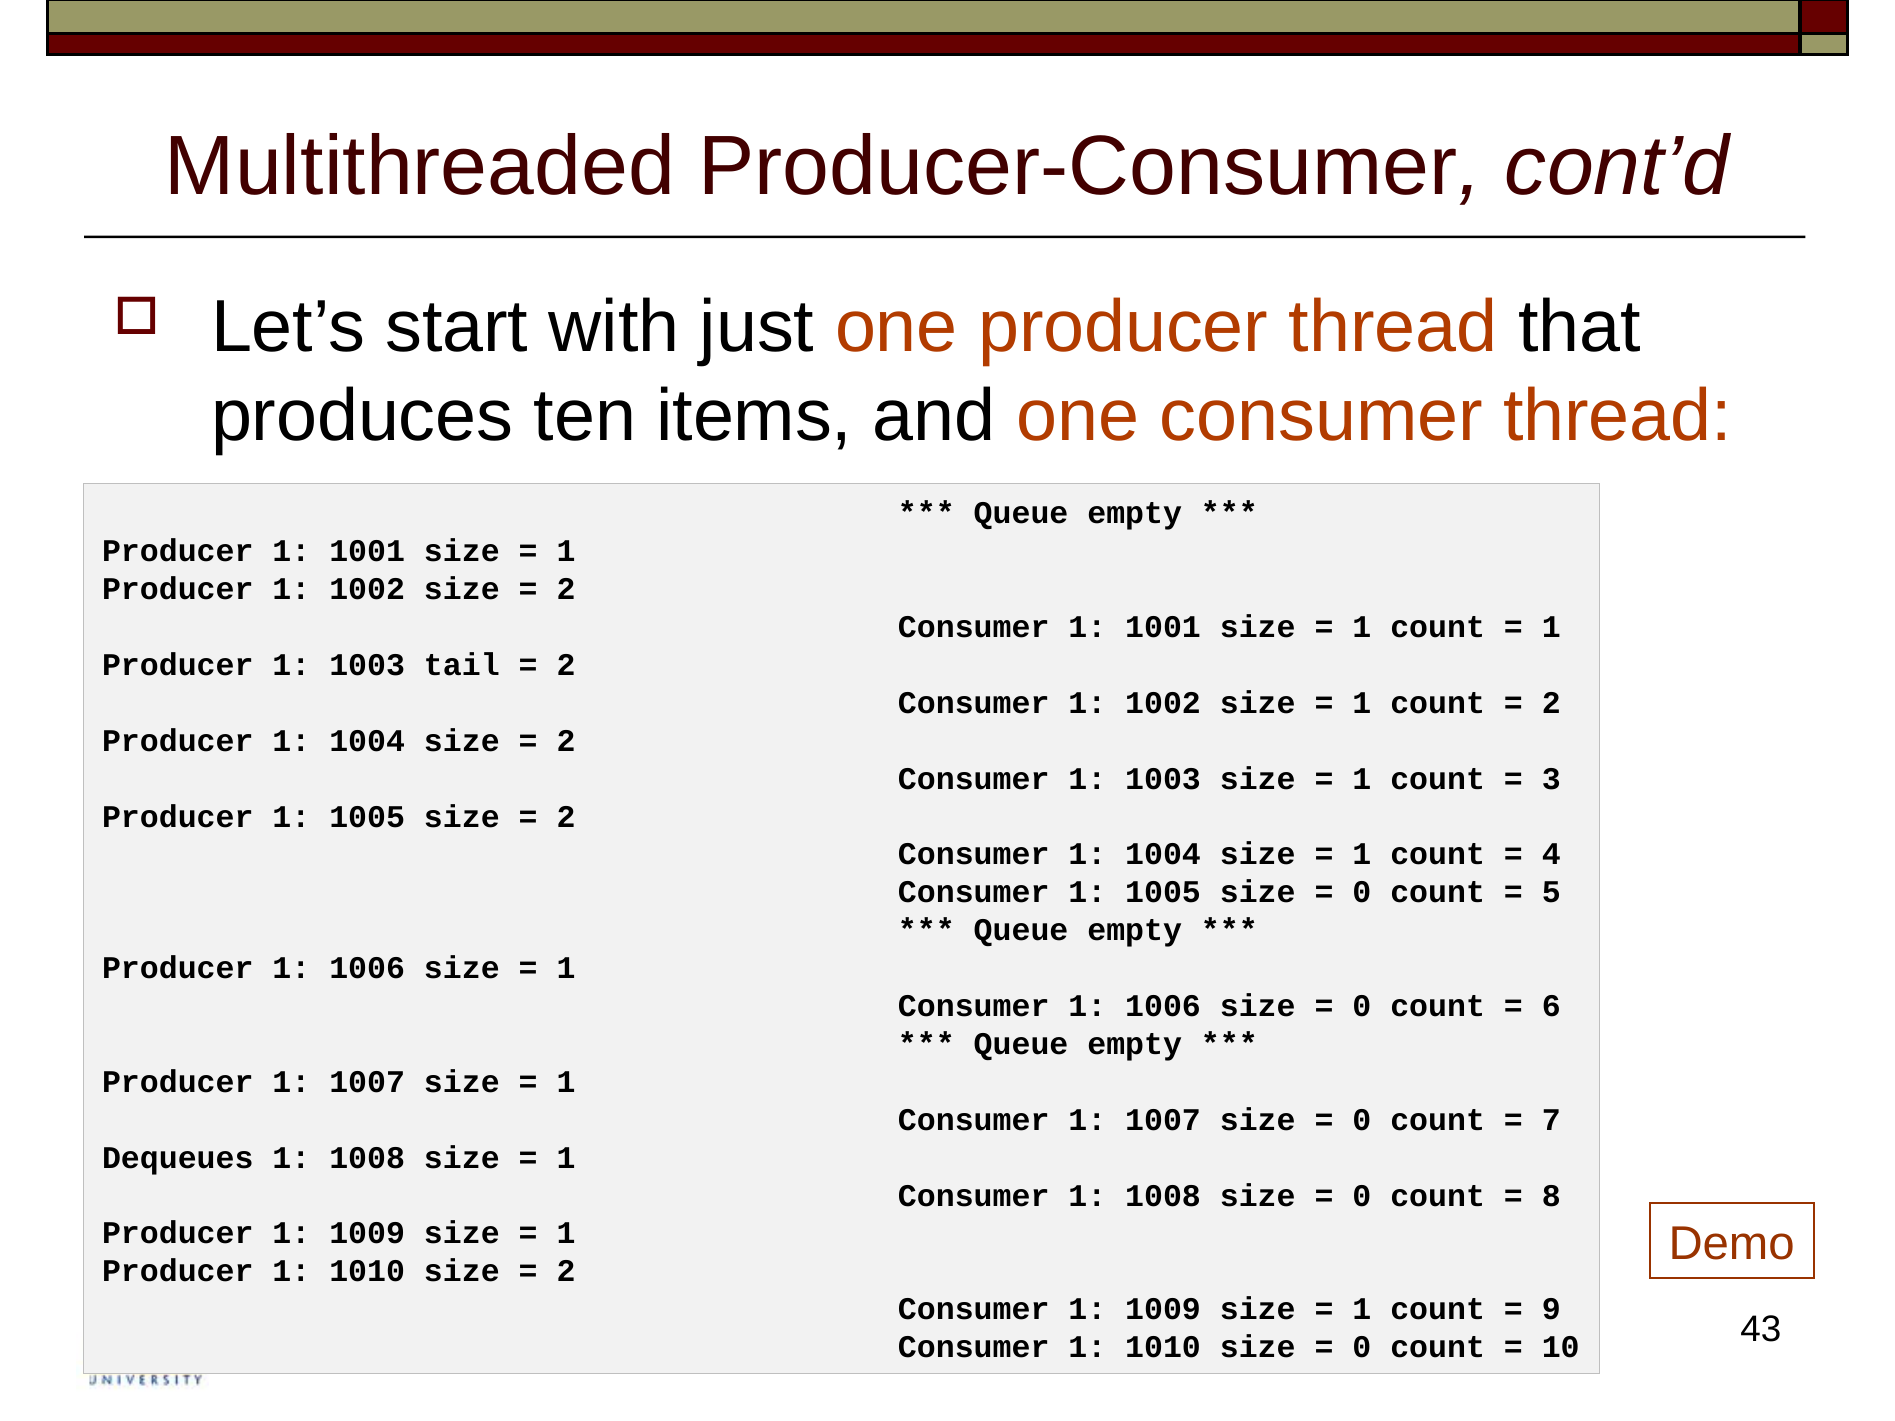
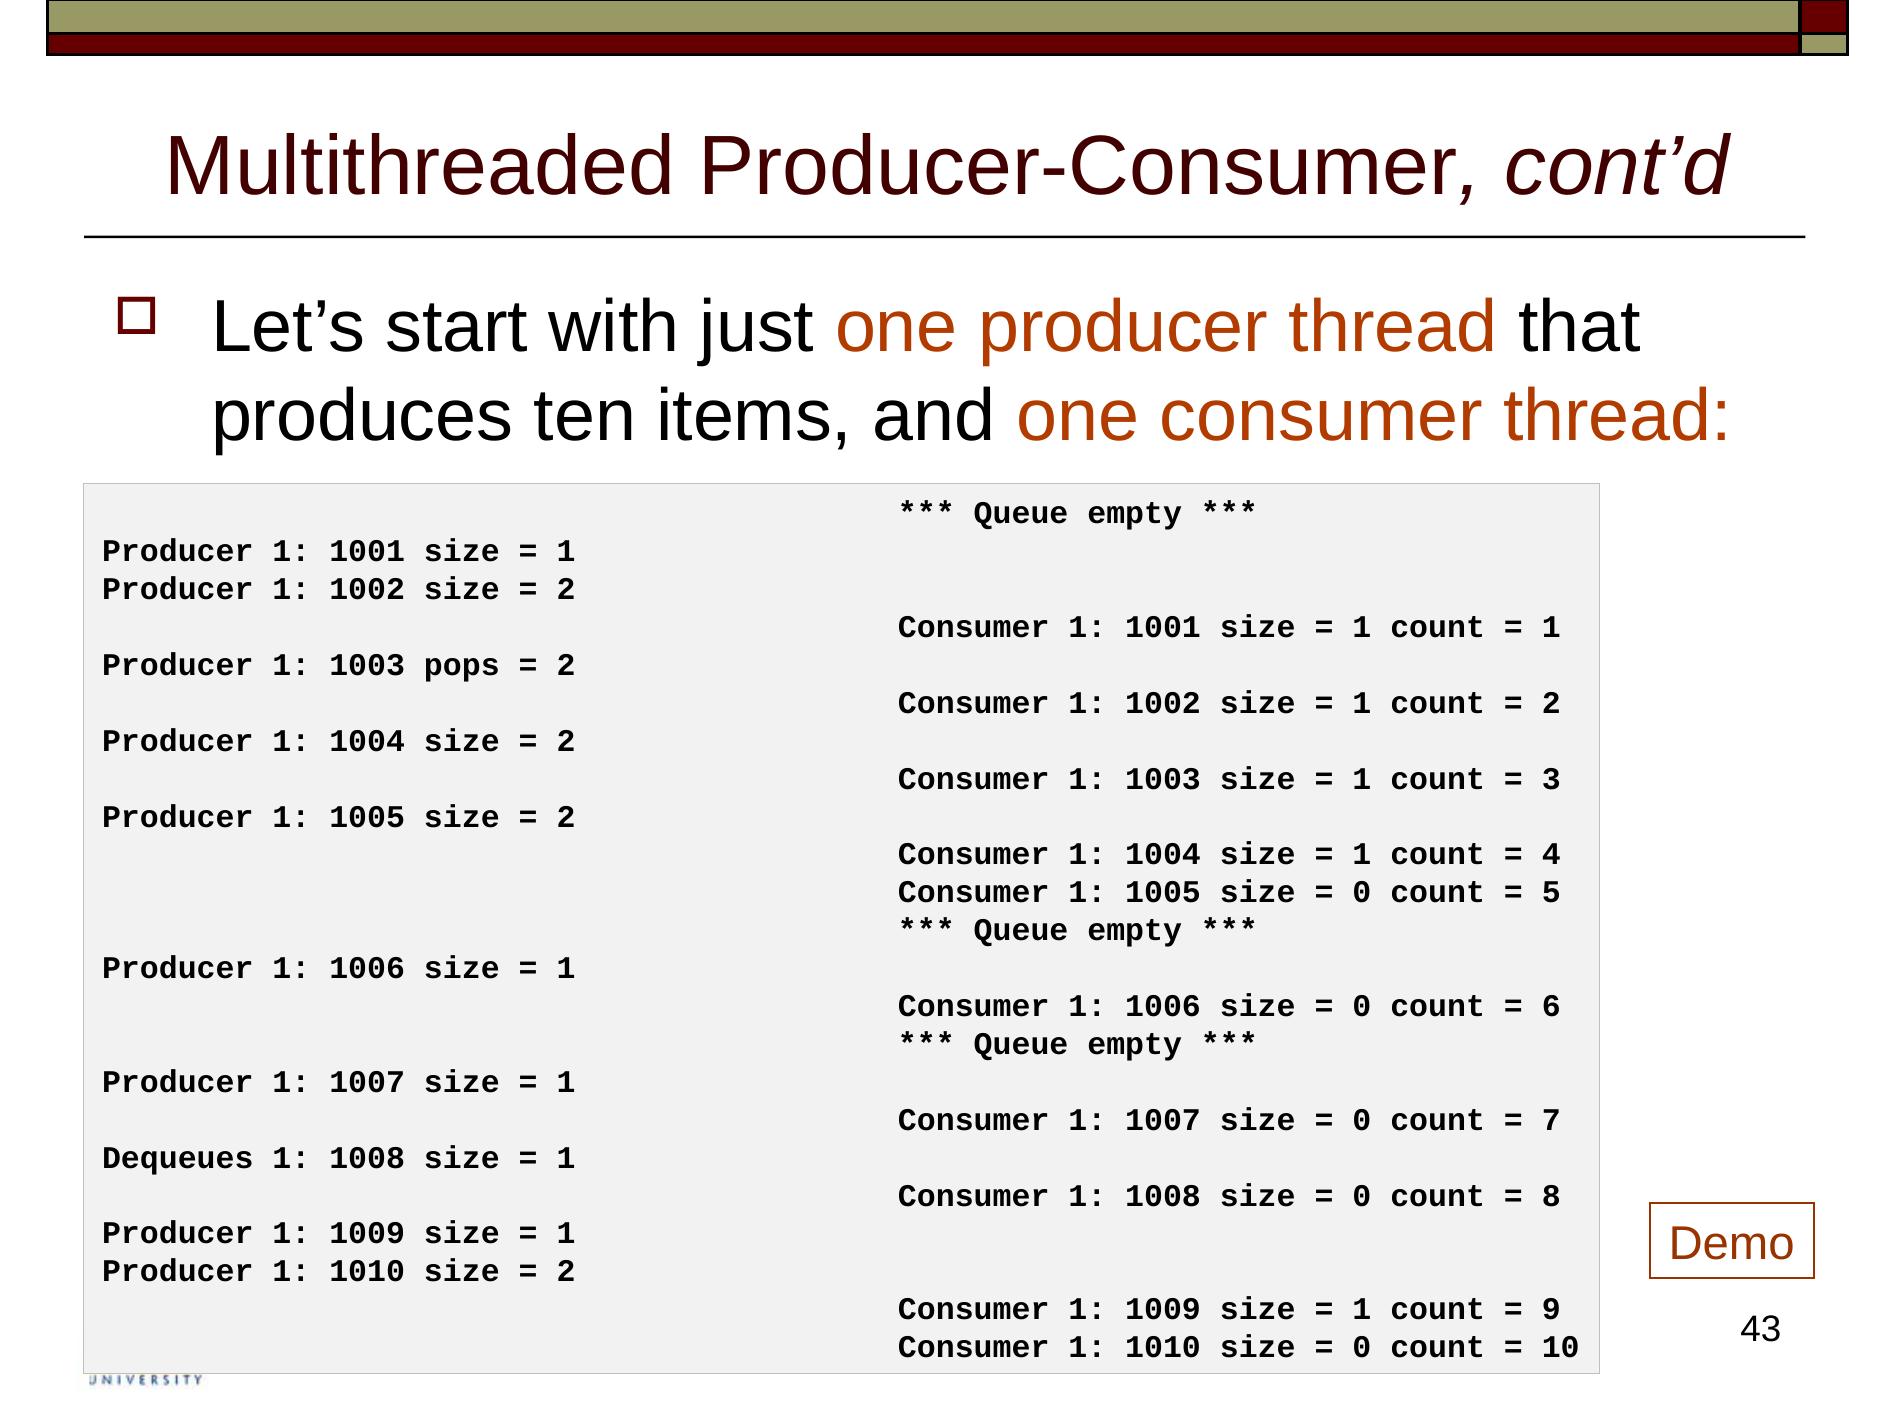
tail: tail -> pops (462, 665)
